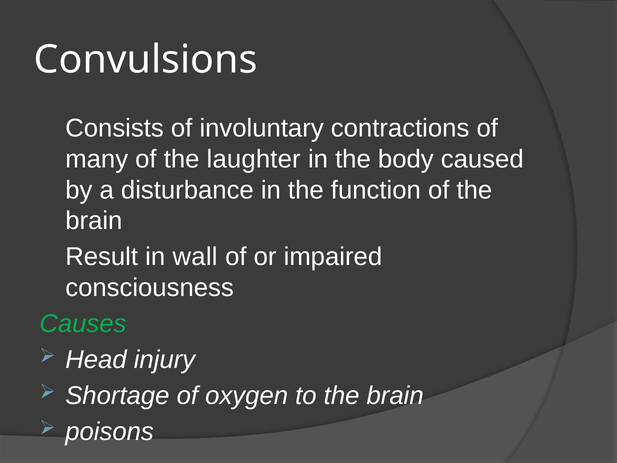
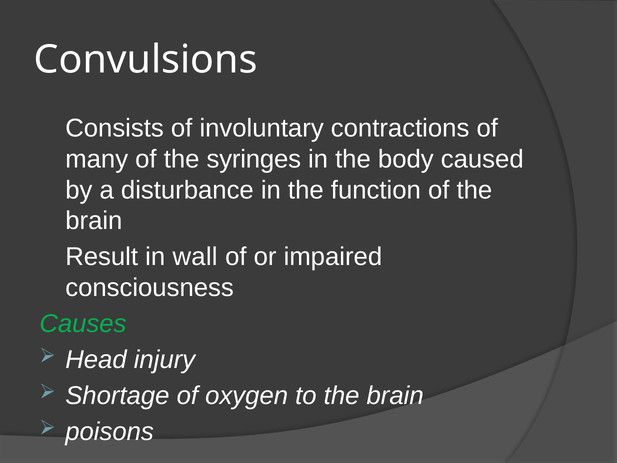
laughter: laughter -> syringes (254, 159)
